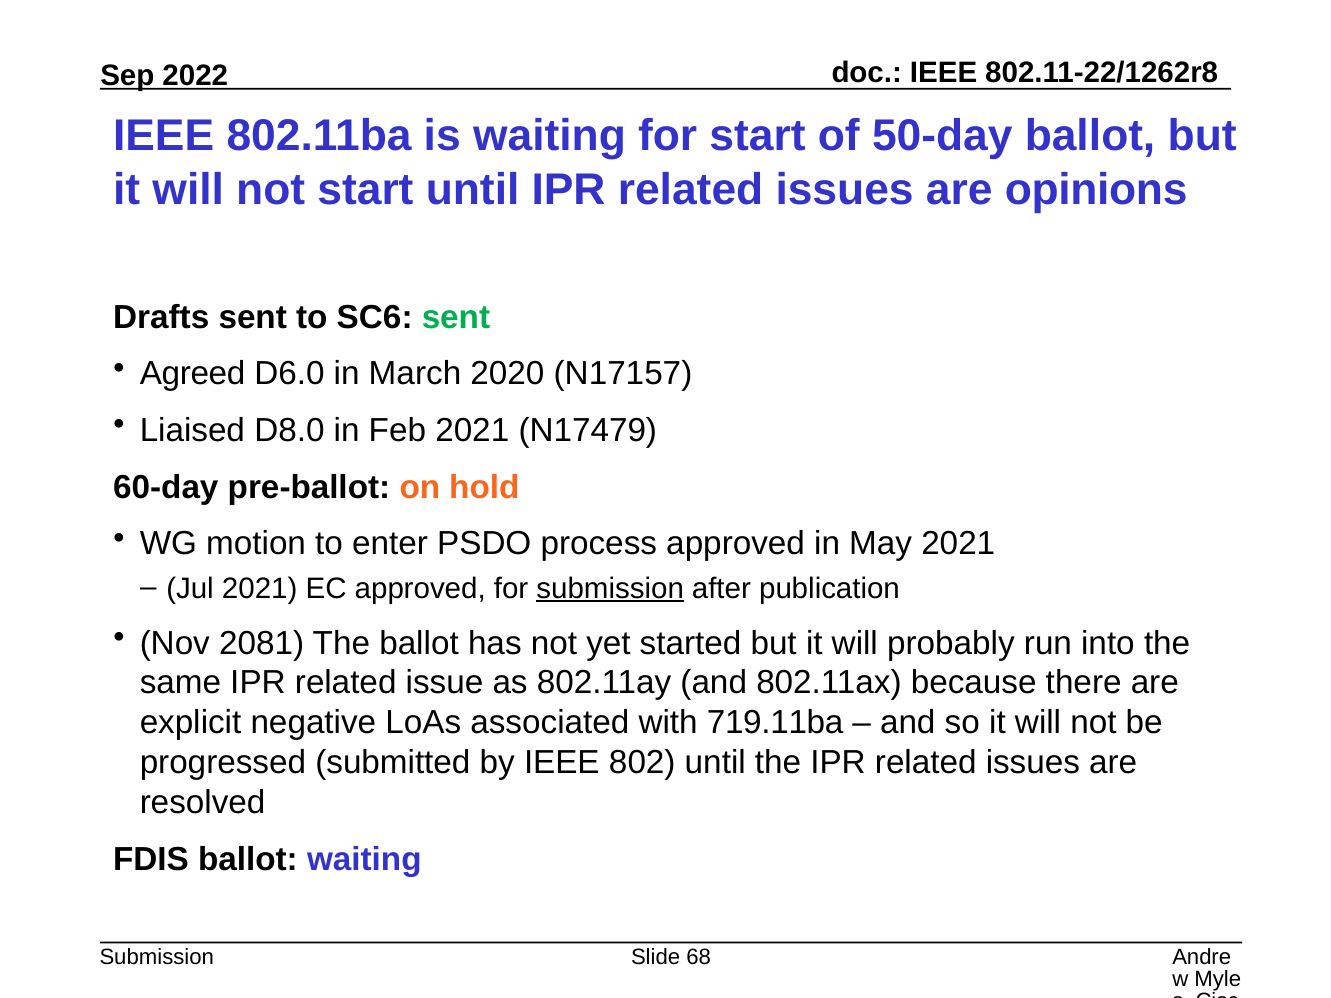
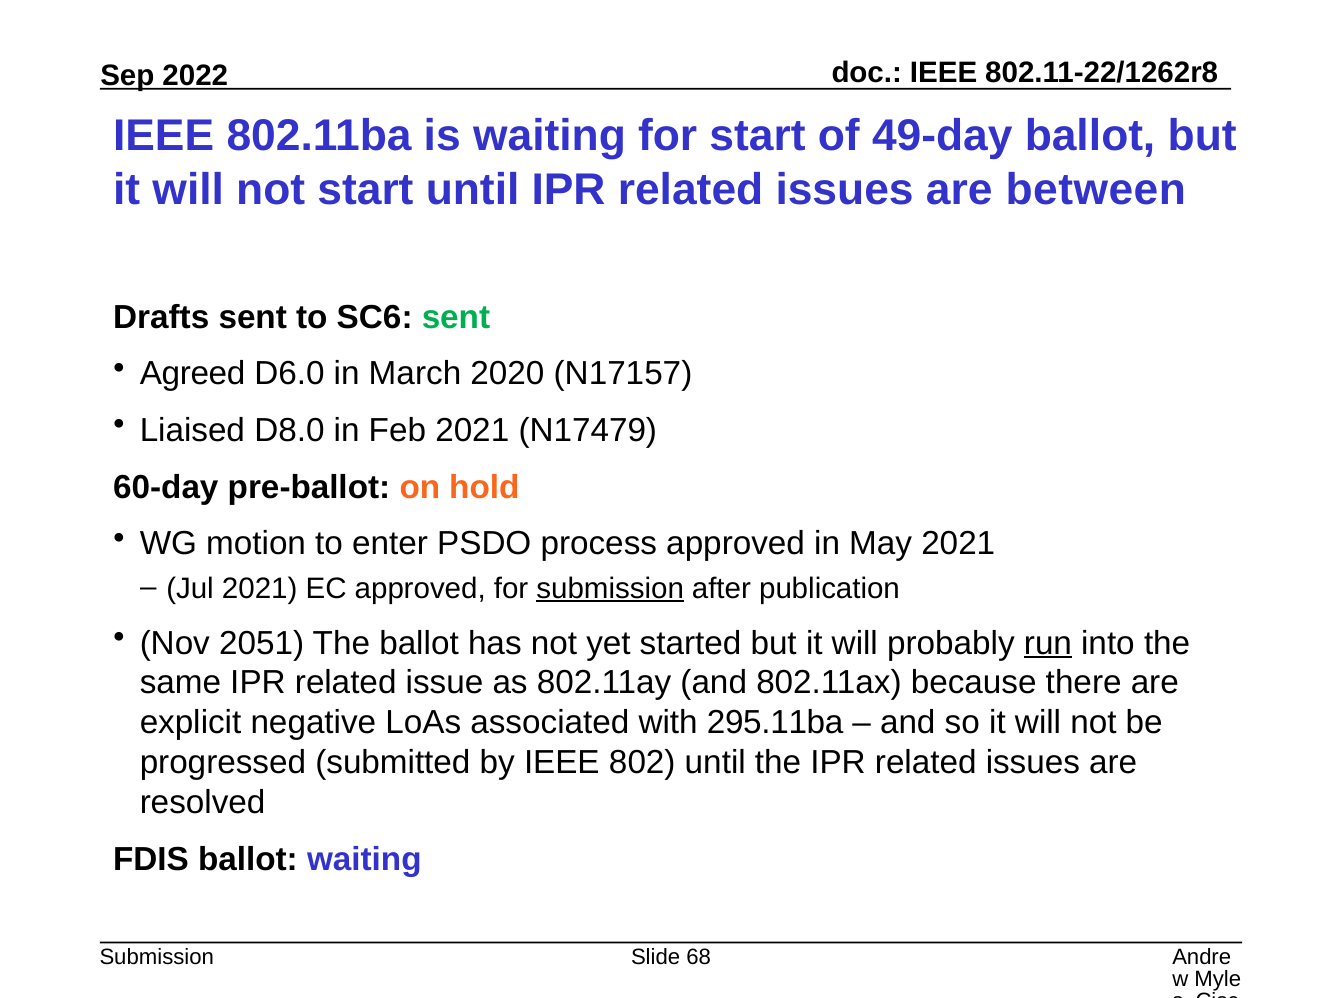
50-day: 50-day -> 49-day (942, 136)
opinions: opinions -> between (1096, 190)
2081: 2081 -> 2051 (262, 643)
run underline: none -> present (1048, 643)
719.11ba: 719.11ba -> 295.11ba (775, 723)
